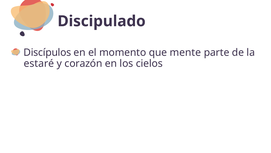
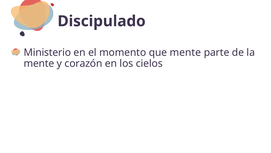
Discípulos: Discípulos -> Ministerio (47, 52)
estaré: estaré -> mente (39, 63)
